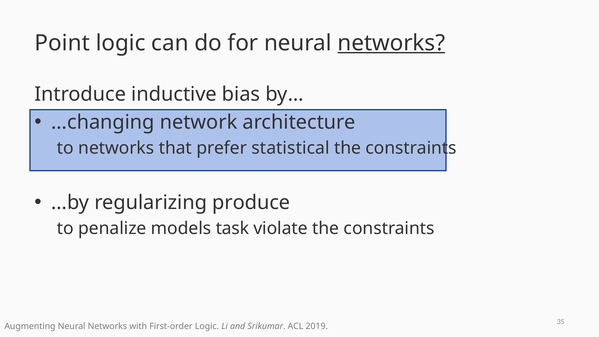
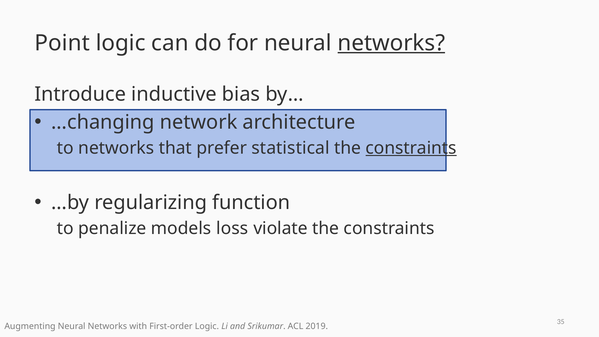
constraints underline: none -> present (411, 148)
produce: produce -> function (251, 203)
task: task -> loss (232, 228)
